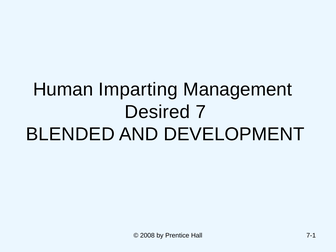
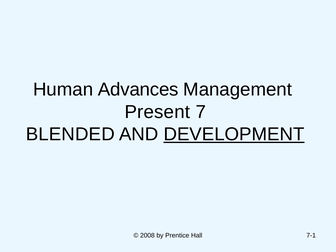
Imparting: Imparting -> Advances (138, 90)
Desired: Desired -> Present (157, 112)
DEVELOPMENT underline: none -> present (234, 134)
